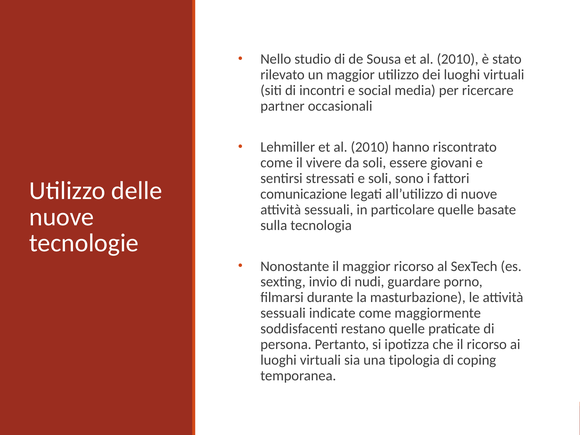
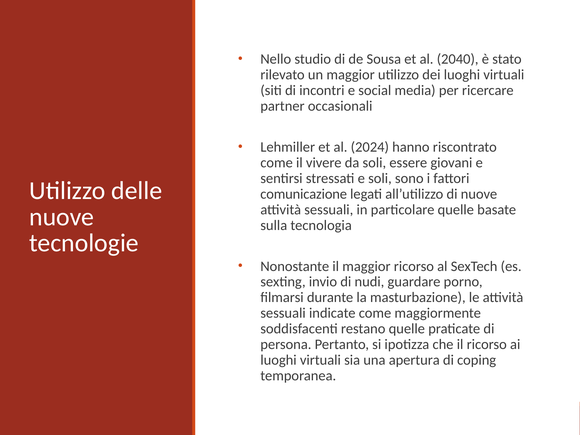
Sousa et al 2010: 2010 -> 2040 (458, 59)
Lehmiller et al 2010: 2010 -> 2024 (370, 147)
tipologia: tipologia -> apertura (414, 360)
